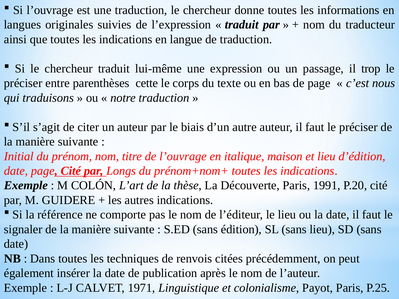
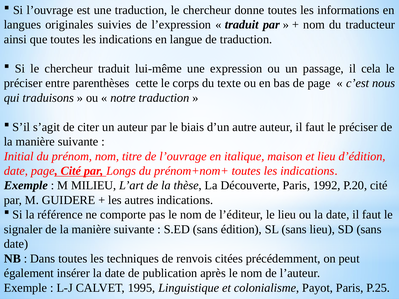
trop: trop -> cela (371, 69)
COLÓN: COLÓN -> MILIEU (94, 186)
1991: 1991 -> 1992 (327, 186)
1971: 1971 -> 1995 (142, 288)
